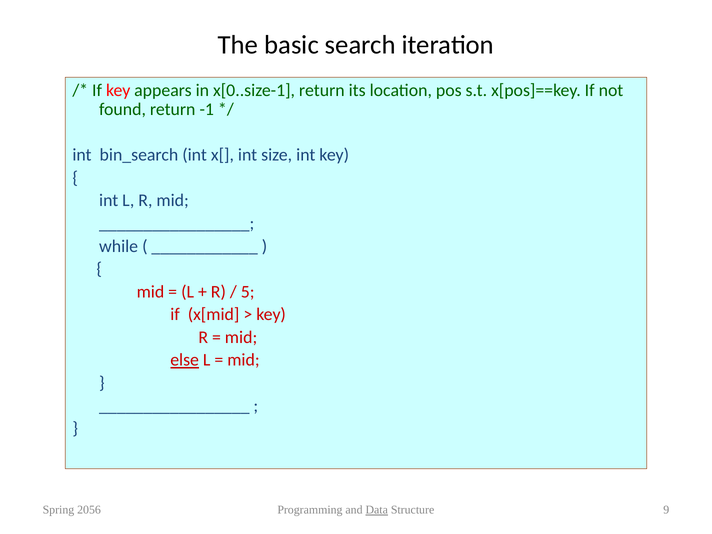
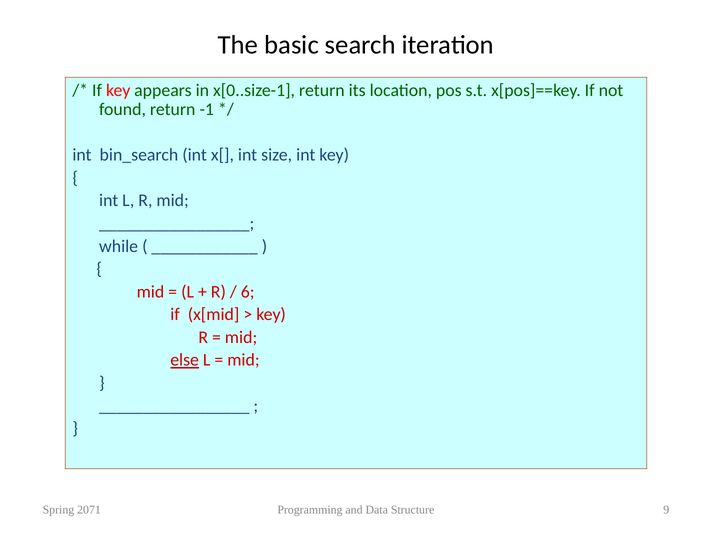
5: 5 -> 6 (248, 292)
2056: 2056 -> 2071 (89, 510)
Data underline: present -> none (377, 510)
